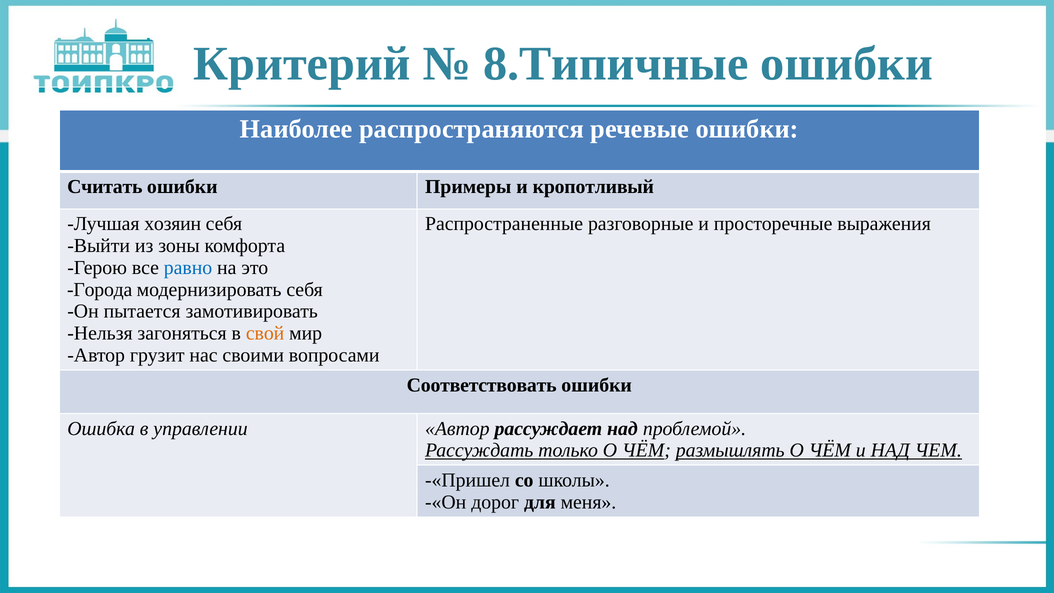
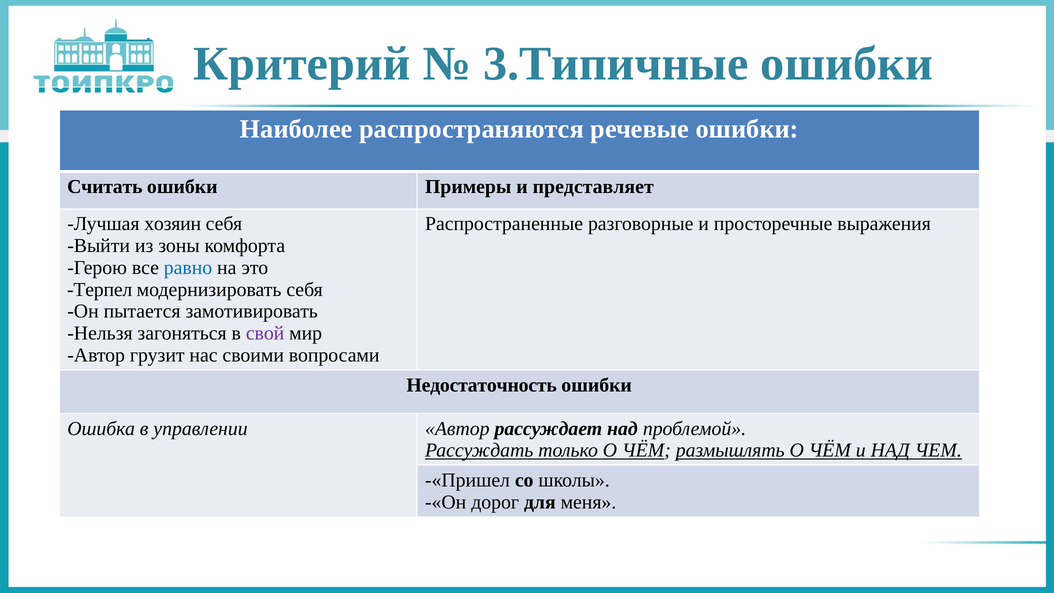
8.Типичные: 8.Типичные -> 3.Типичные (616, 64)
кропотливый: кропотливый -> представляет (593, 186)
Города: Города -> Терпел (100, 289)
свой colour: orange -> purple (265, 333)
Соответствовать: Соответствовать -> Недостаточность (482, 385)
